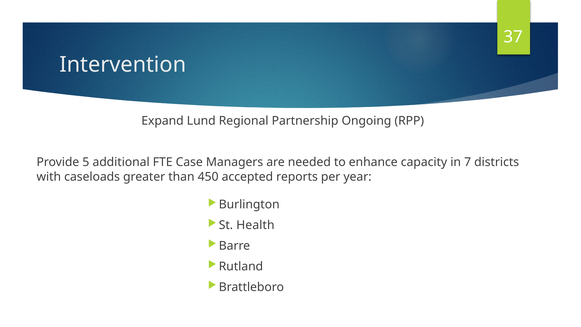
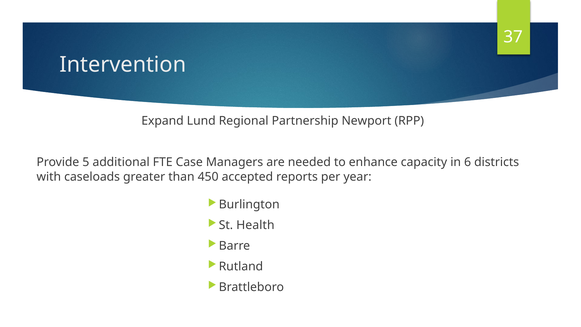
Ongoing: Ongoing -> Newport (366, 121)
7: 7 -> 6 (468, 162)
